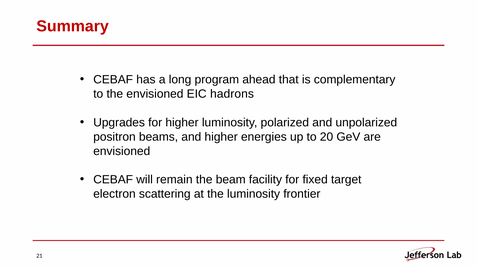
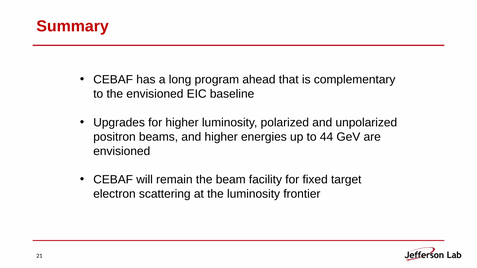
hadrons: hadrons -> baseline (232, 94)
20: 20 -> 44 (327, 137)
